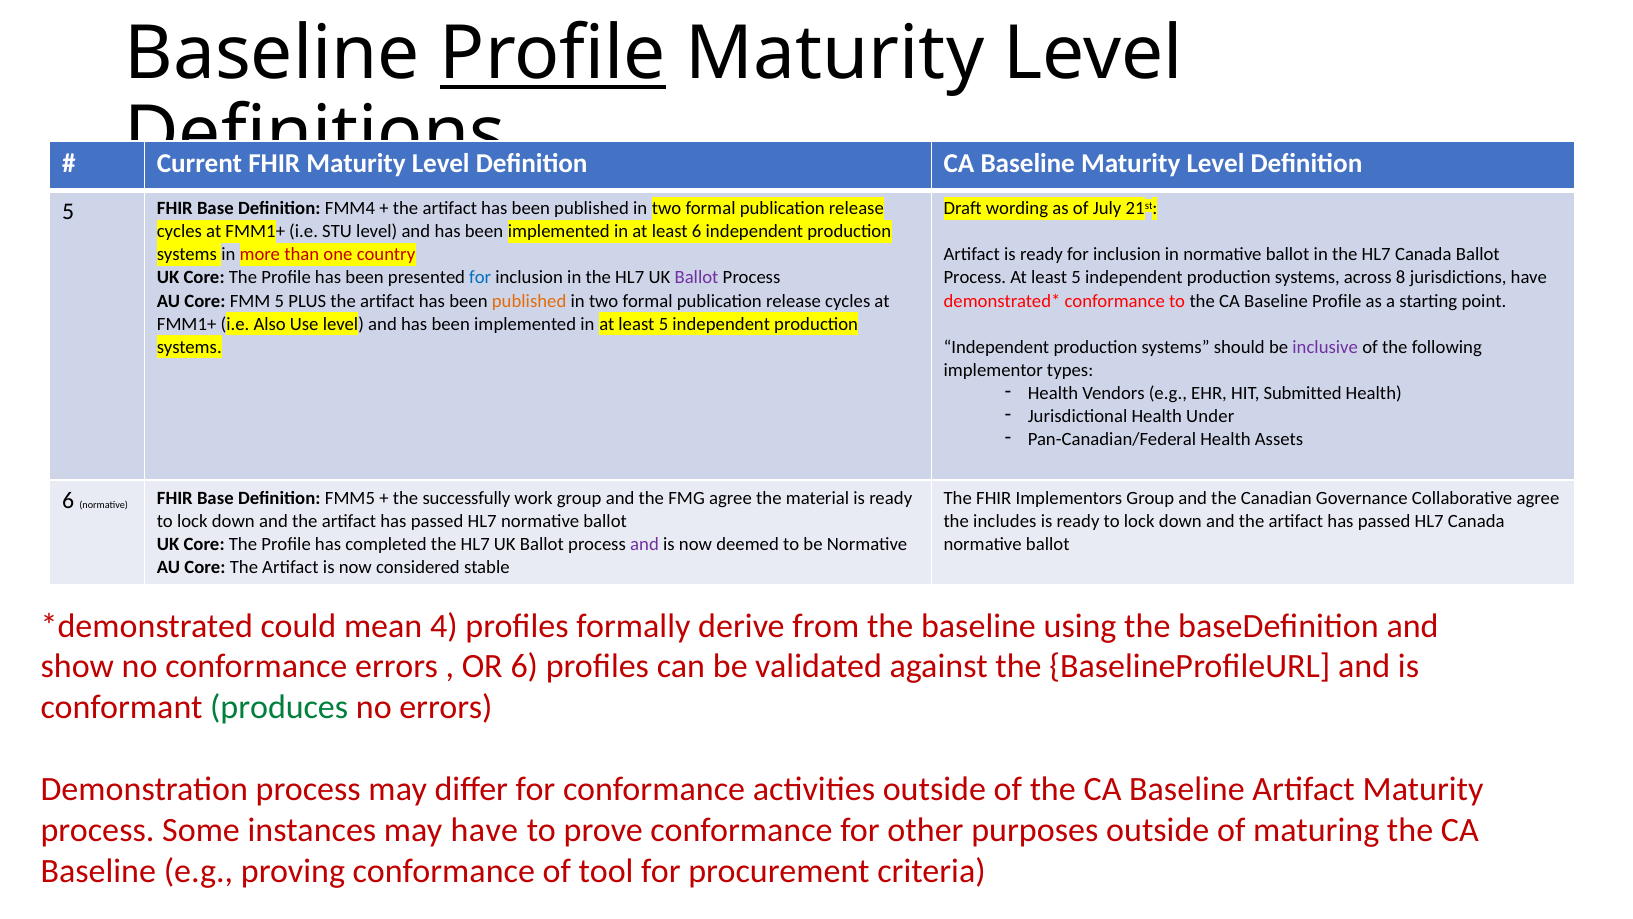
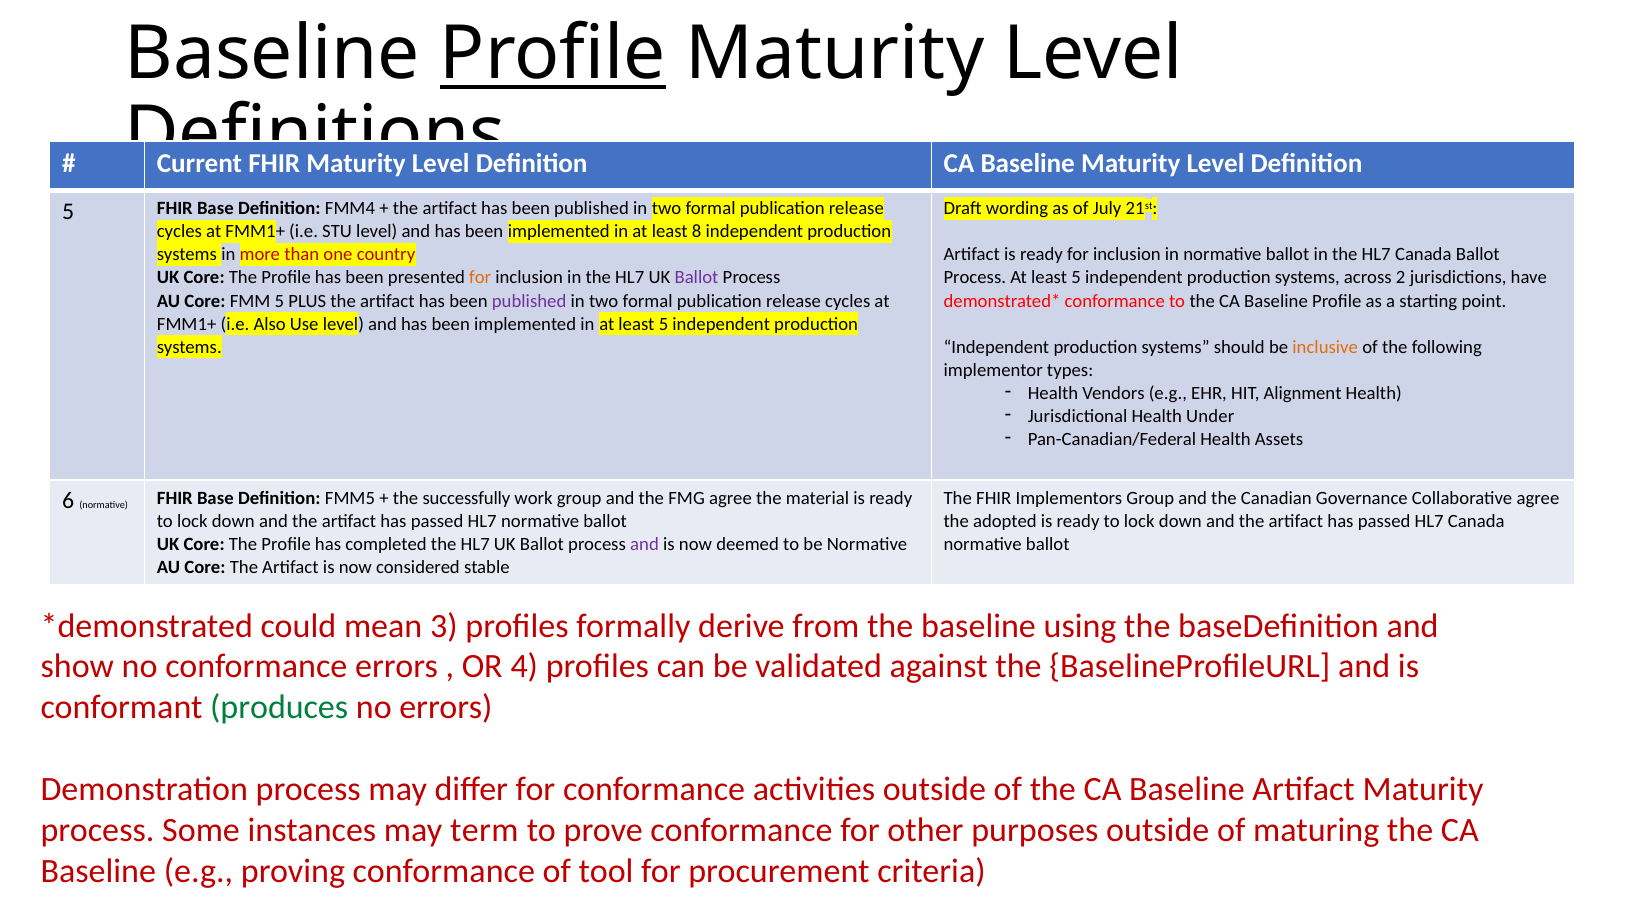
least 6: 6 -> 8 (697, 231)
for colour: blue -> orange (480, 278)
8: 8 -> 2 (1401, 278)
published colour: orange -> purple (529, 301)
inclusive colour: purple -> orange (1325, 347)
Submitted: Submitted -> Alignment (1303, 393)
includes: includes -> adopted (1005, 521)
4: 4 -> 3 (444, 625)
OR 6: 6 -> 4 (524, 666)
may have: have -> term (484, 830)
